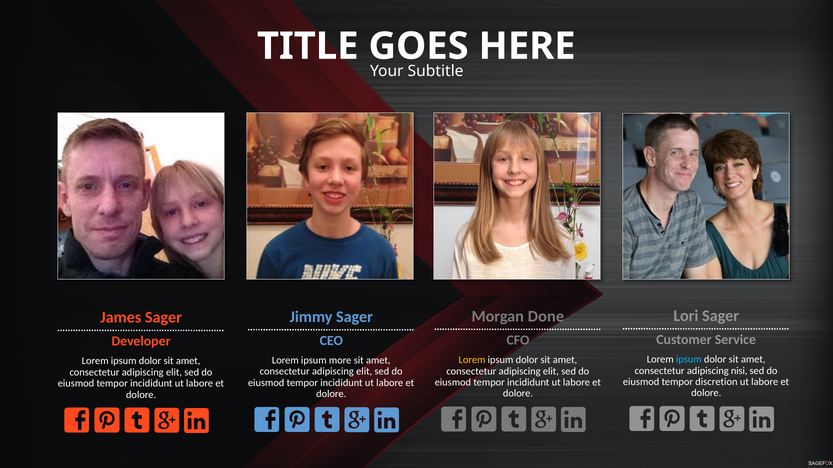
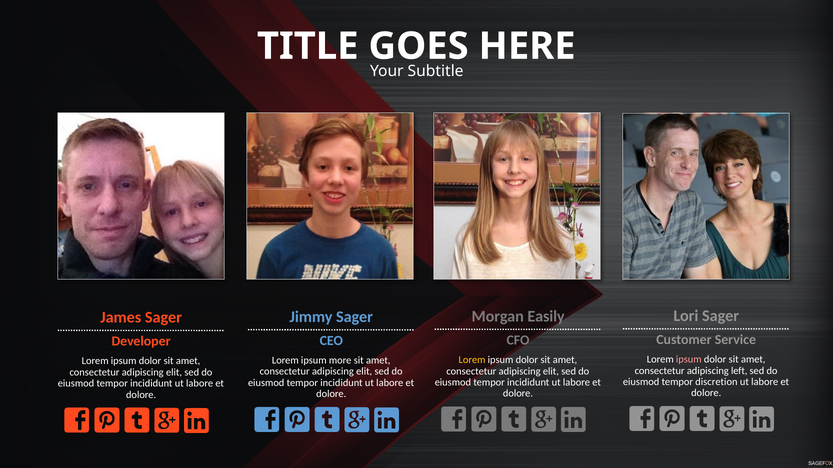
Done: Done -> Easily (546, 317)
ipsum colour: light blue -> pink (689, 360)
nisi: nisi -> left (739, 371)
